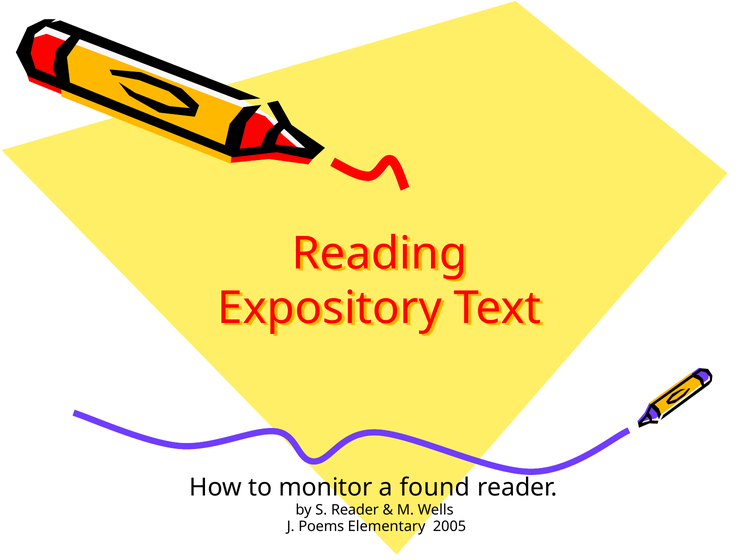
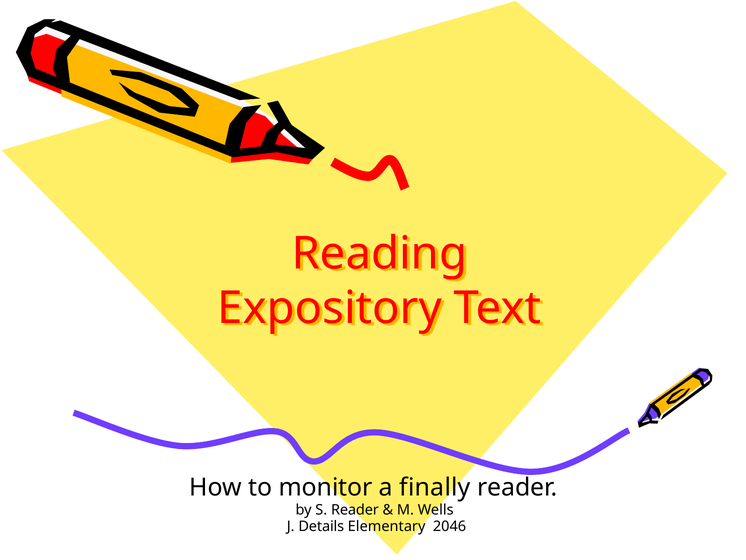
found: found -> finally (435, 487)
Poems: Poems -> Details (321, 526)
2005: 2005 -> 2046 (450, 526)
